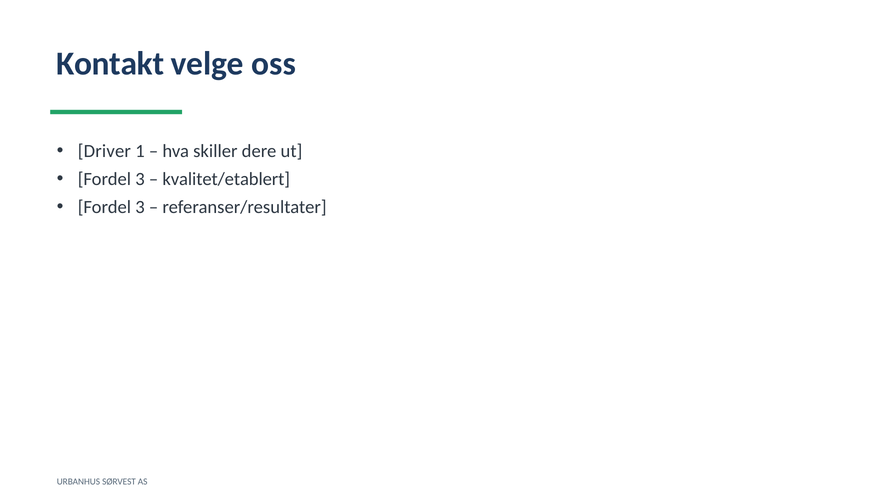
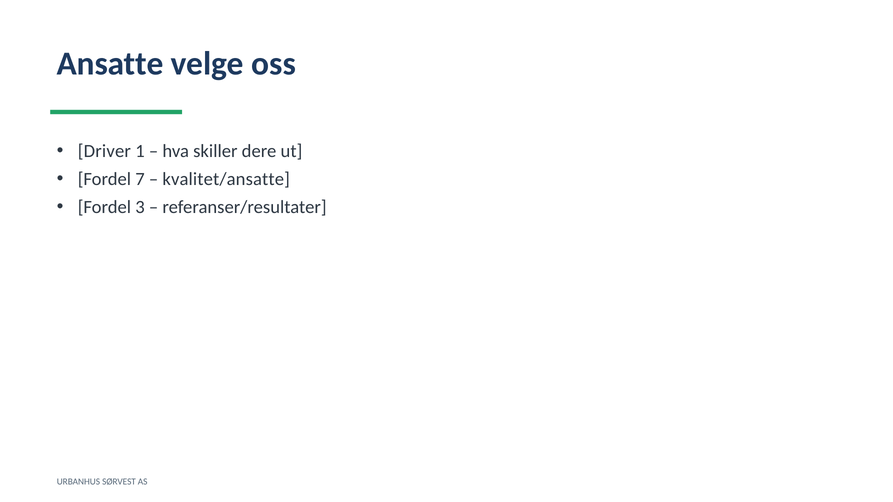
Kontakt: Kontakt -> Ansatte (110, 64)
3: 3 -> 7 (140, 179)
kvalitet/etablert: kvalitet/etablert -> kvalitet/ansatte (226, 179)
